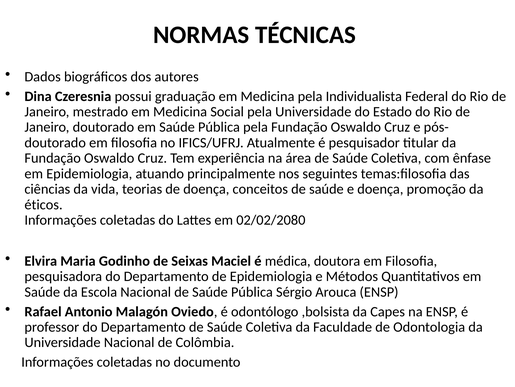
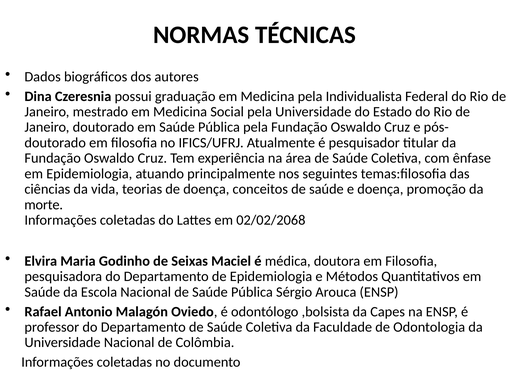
éticos: éticos -> morte (44, 204)
02/02/2080: 02/02/2080 -> 02/02/2068 (271, 220)
